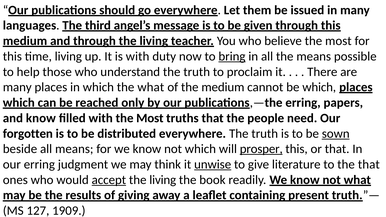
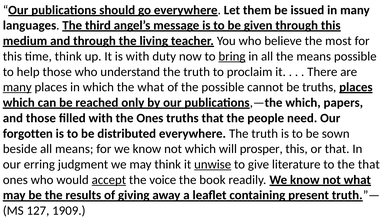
time living: living -> think (68, 56)
many underline: none -> present (17, 87)
the medium: medium -> possible (223, 87)
be which: which -> truths (319, 87)
publications,—the erring: erring -> which (303, 103)
and know: know -> those (41, 118)
with the Most: Most -> Ones (150, 118)
sown underline: present -> none (336, 134)
prosper underline: present -> none (261, 149)
living: living -> voice (163, 180)
